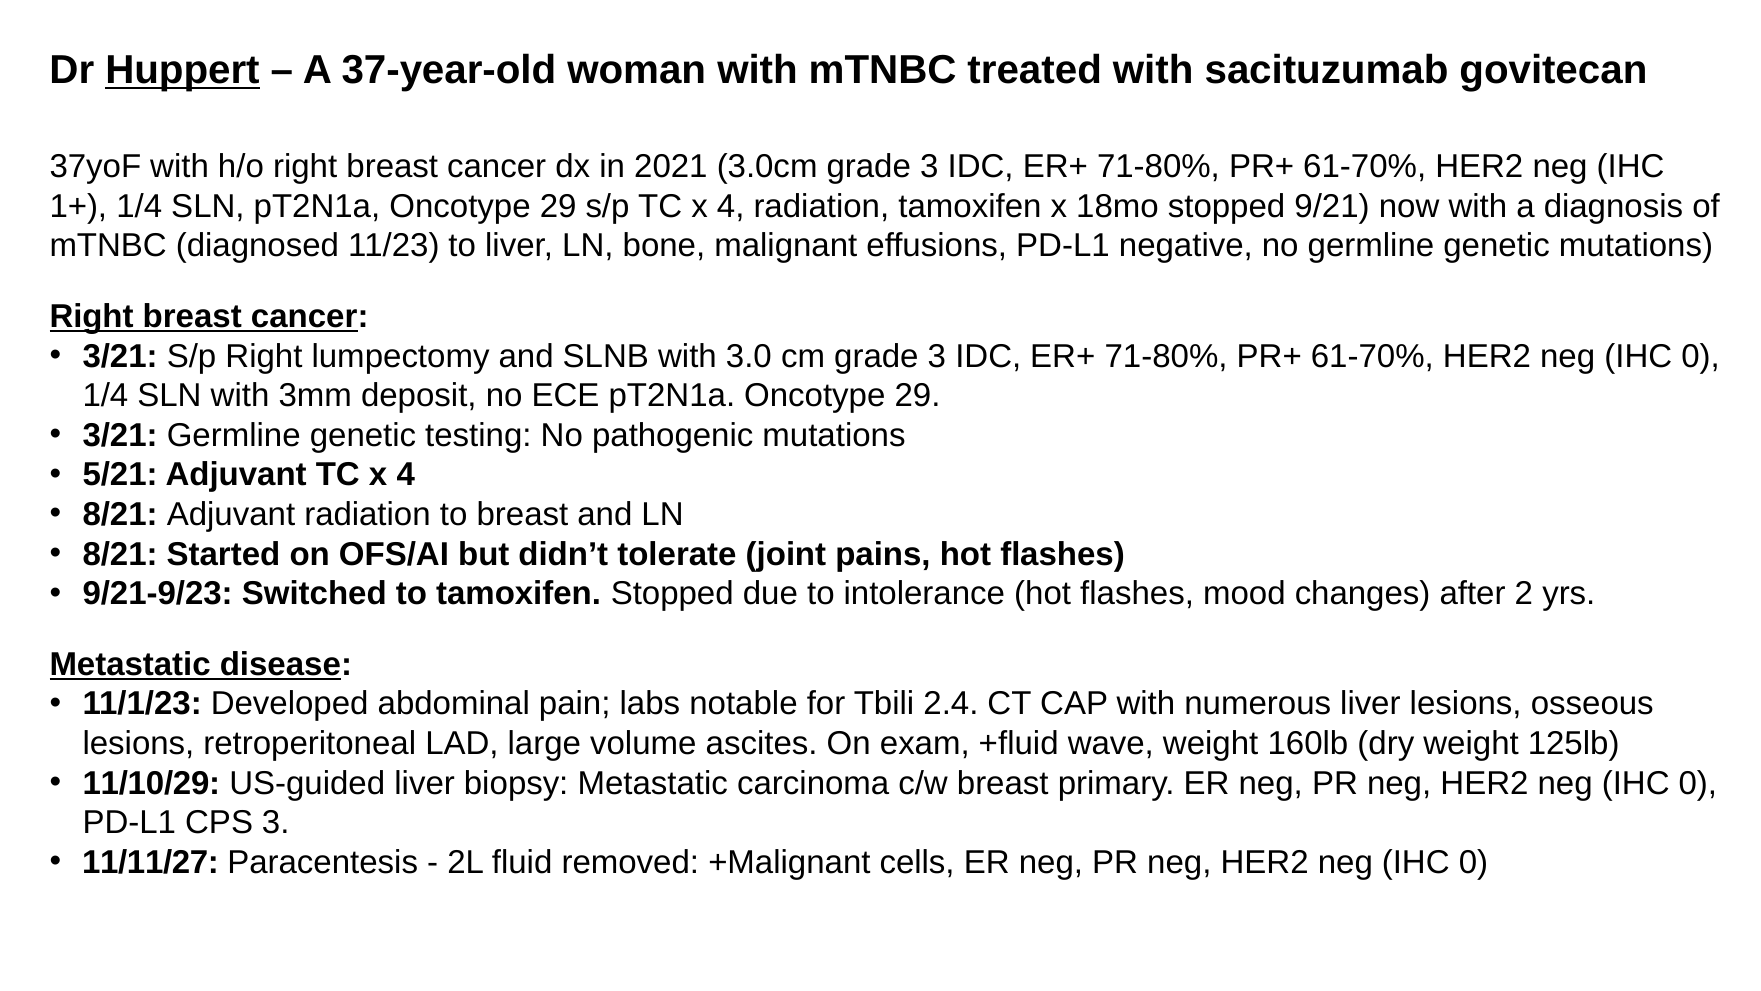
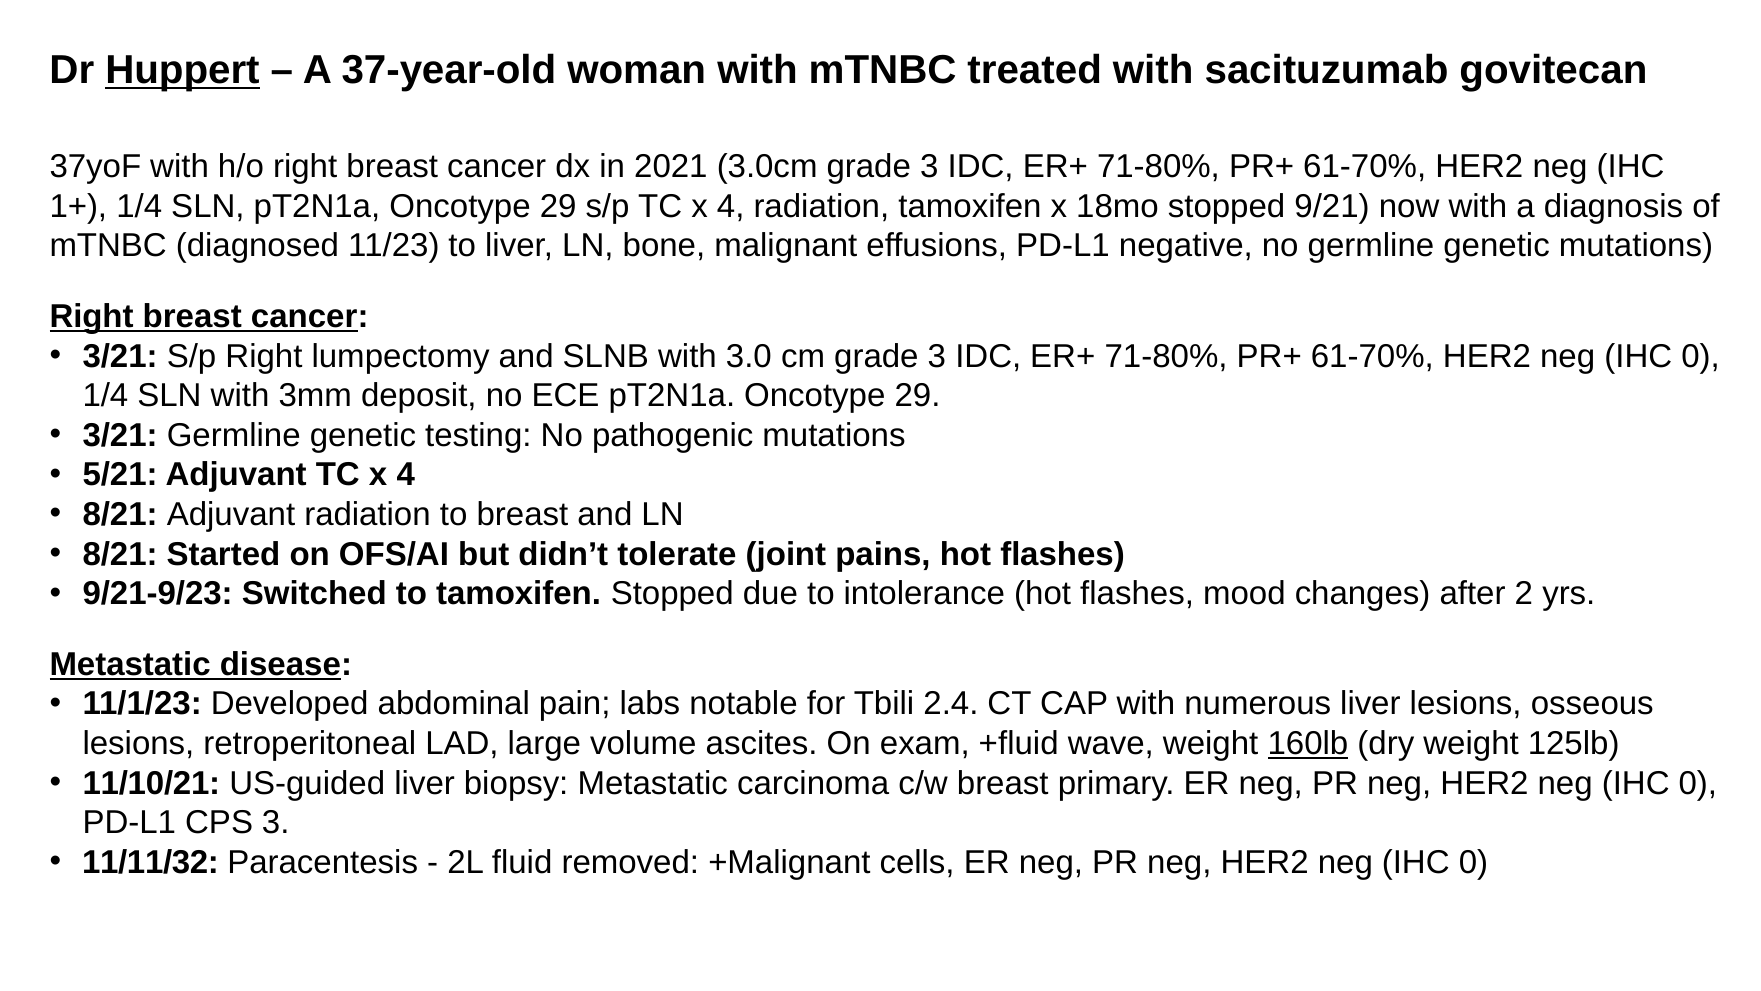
160lb underline: none -> present (1308, 743)
11/10/29: 11/10/29 -> 11/10/21 (151, 783)
11/11/27: 11/11/27 -> 11/11/32 (151, 862)
